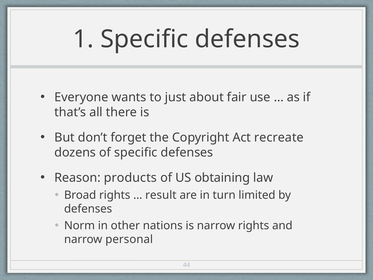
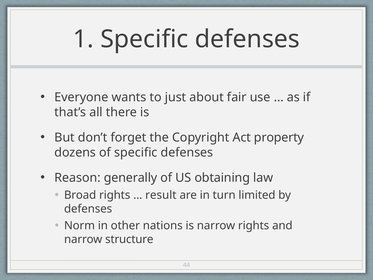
recreate: recreate -> property (279, 137)
products: products -> generally (131, 178)
personal: personal -> structure (129, 239)
